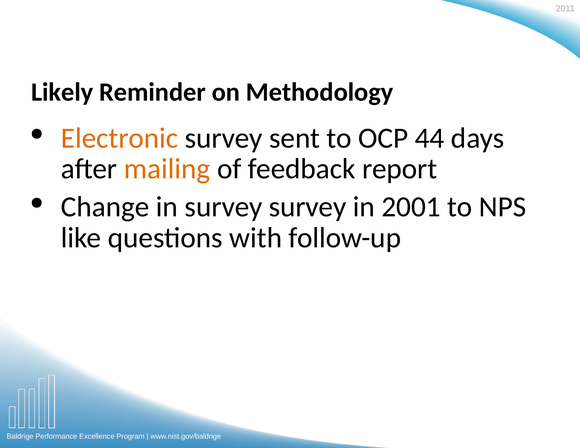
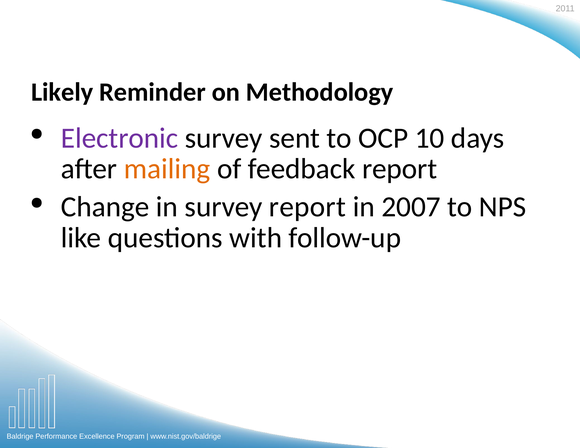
Electronic colour: orange -> purple (120, 138)
44: 44 -> 10 (430, 138)
survey survey: survey -> report (307, 207)
2001: 2001 -> 2007 (411, 207)
